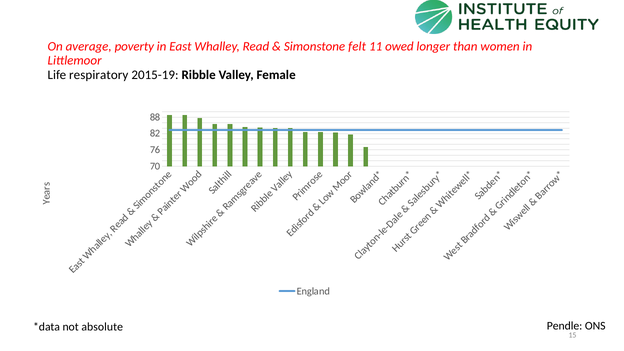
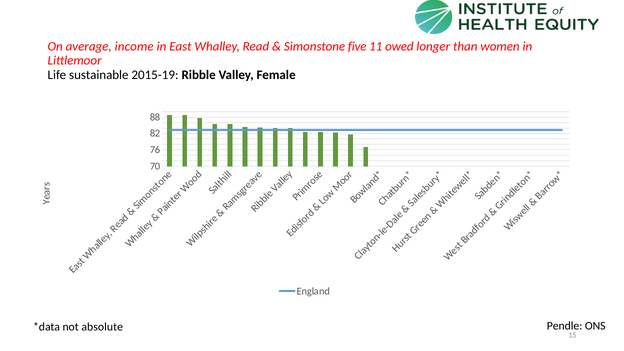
poverty: poverty -> income (134, 47)
felt: felt -> five (357, 47)
respiratory: respiratory -> sustainable (99, 75)
